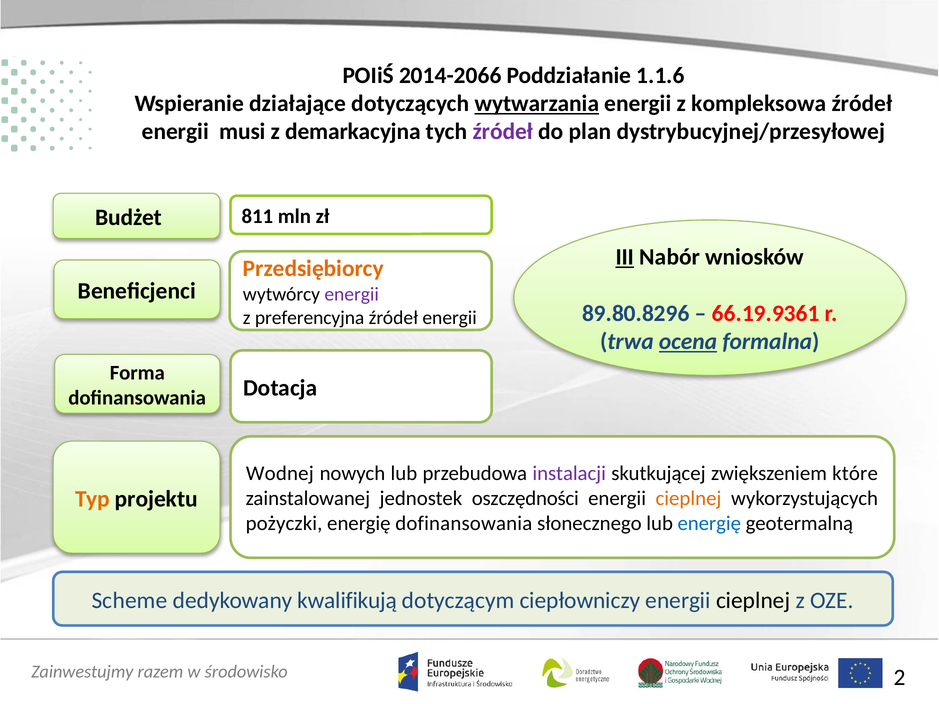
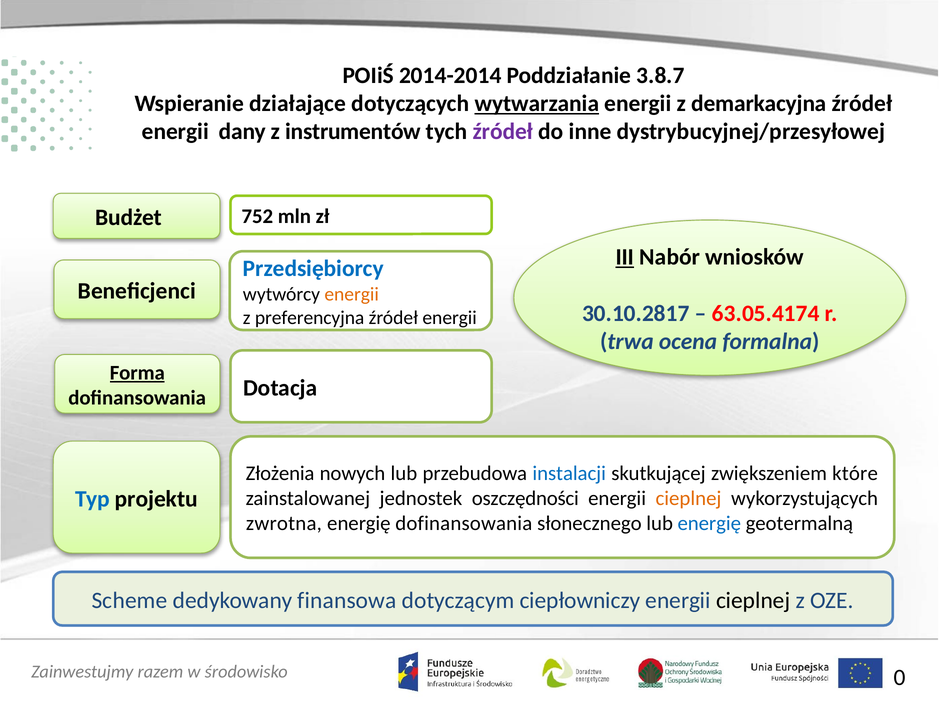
2014-2066: 2014-2066 -> 2014-2014 (450, 75)
1.1.6: 1.1.6 -> 3.8.7 (661, 75)
kompleksowa: kompleksowa -> demarkacyjna (759, 104)
musi: musi -> dany (242, 132)
demarkacyjna: demarkacyjna -> instrumentów (353, 132)
plan: plan -> inne (590, 132)
811: 811 -> 752 (257, 216)
Przedsiębiorcy colour: orange -> blue (313, 269)
energii colour: purple -> orange (352, 294)
89.80.8296: 89.80.8296 -> 30.10.2817 (636, 313)
66.19.9361: 66.19.9361 -> 63.05.4174 (766, 313)
ocena underline: present -> none (688, 342)
Forma underline: none -> present (137, 373)
Wodnej: Wodnej -> Złożenia (280, 474)
instalacji colour: purple -> blue (569, 474)
Typ colour: orange -> blue (92, 499)
pożyczki: pożyczki -> zwrotna (284, 524)
kwalifikują: kwalifikują -> finansowa (347, 600)
2: 2 -> 0 (899, 678)
